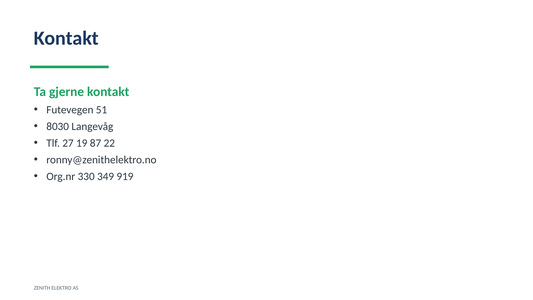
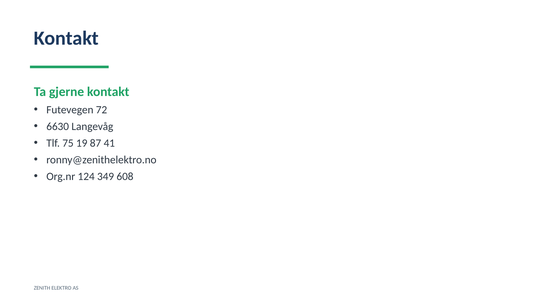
51: 51 -> 72 (102, 110)
8030: 8030 -> 6630 (58, 126)
27: 27 -> 75 (68, 143)
22: 22 -> 41 (109, 143)
330: 330 -> 124 (86, 176)
919: 919 -> 608 (125, 176)
